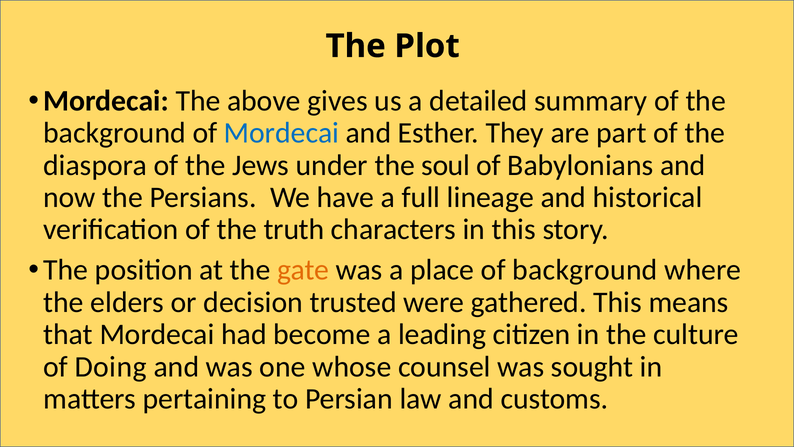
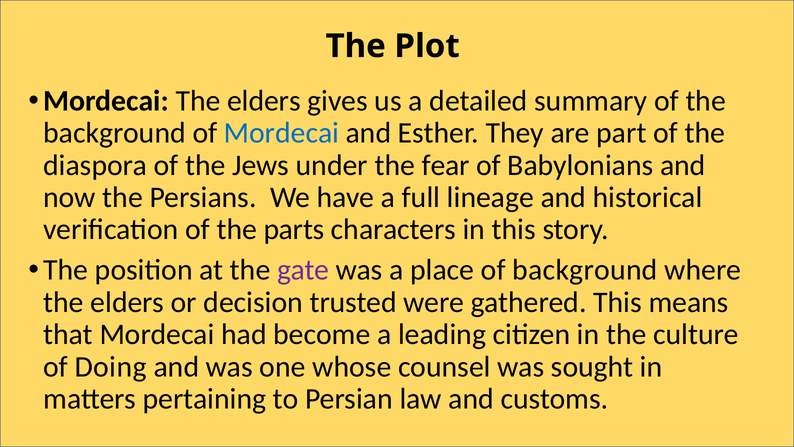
Mordecai The above: above -> elders (264, 101)
soul: soul -> fear (446, 165)
truth: truth -> parts (294, 229)
gate colour: orange -> purple (303, 270)
